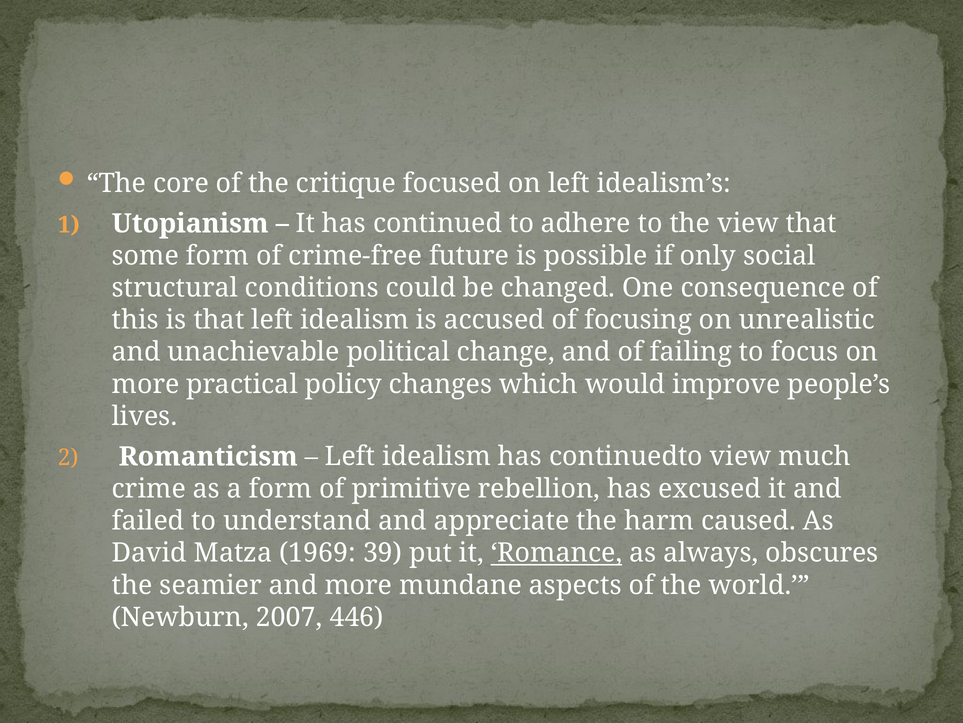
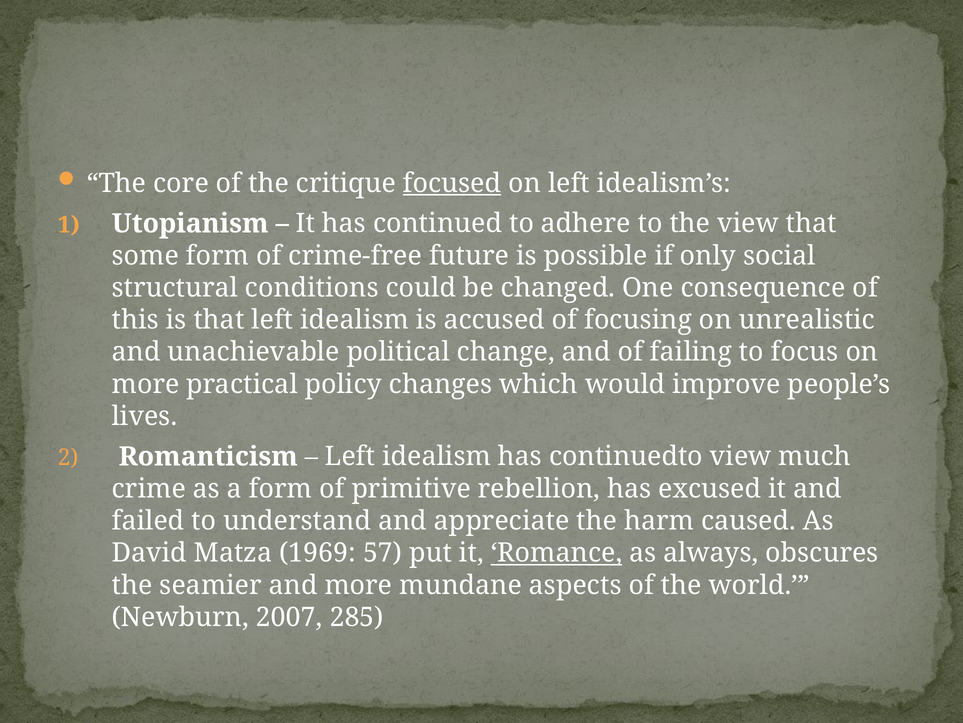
focused underline: none -> present (452, 183)
39: 39 -> 57 (383, 552)
446: 446 -> 285 (357, 617)
